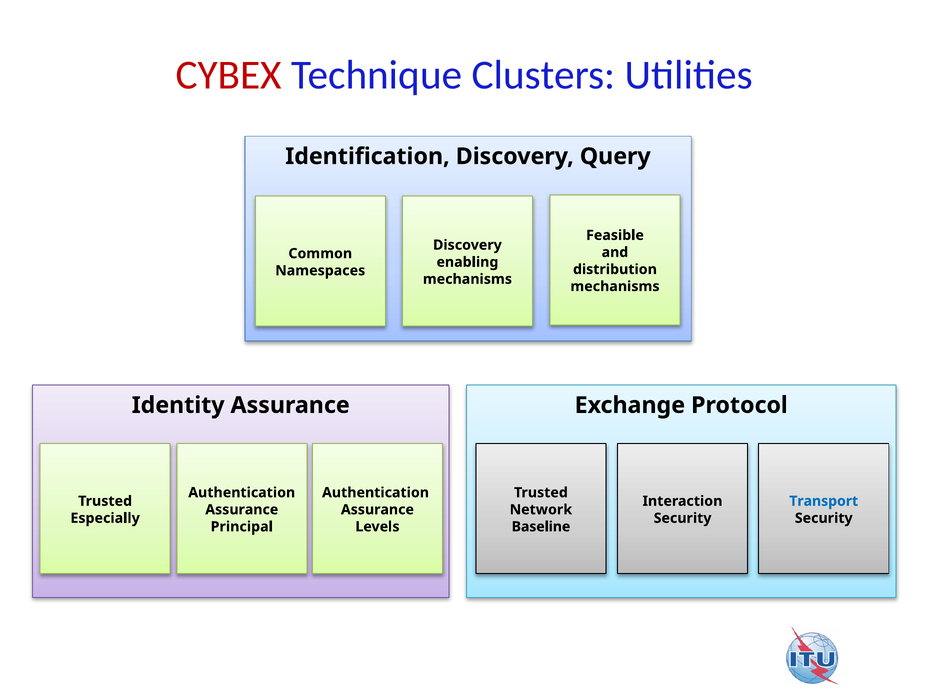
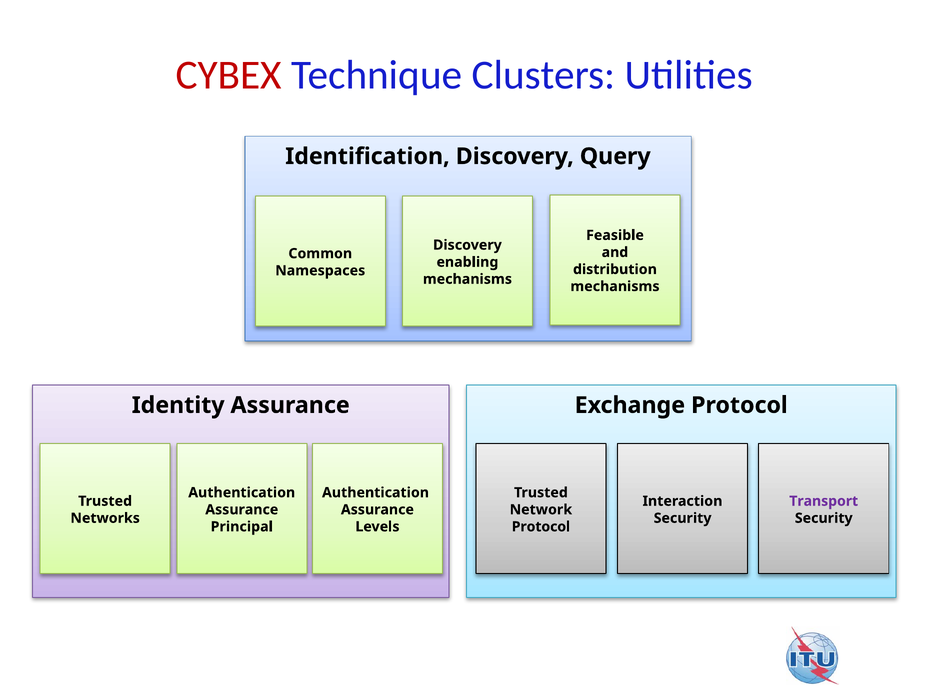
Transport colour: blue -> purple (824, 501)
Especially: Especially -> Networks (105, 518)
Baseline: Baseline -> Protocol (541, 526)
